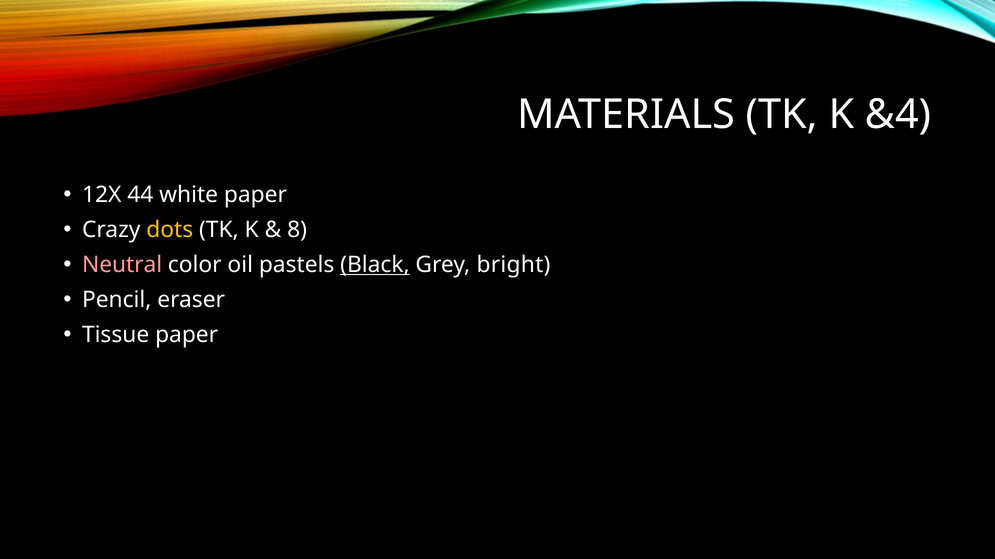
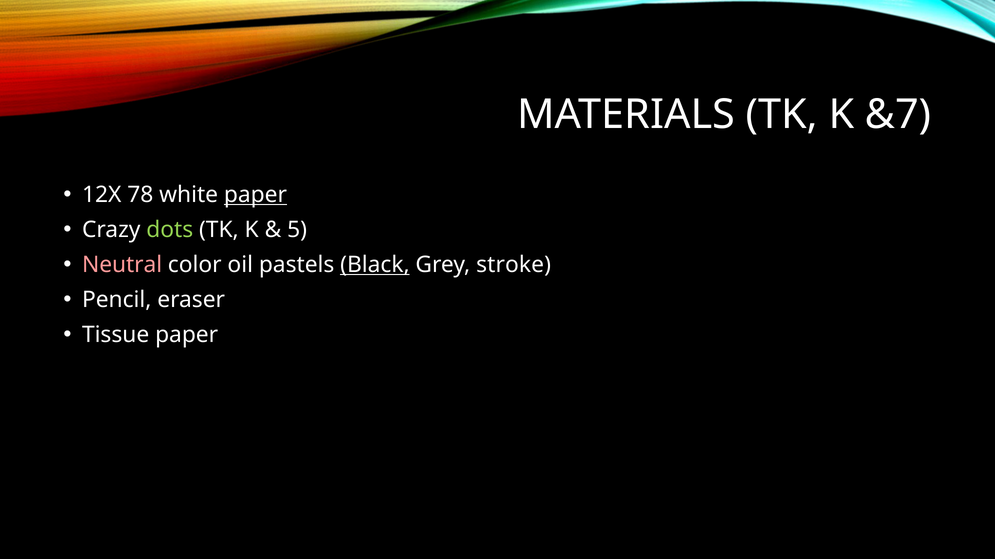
&4: &4 -> &7 (898, 115)
44: 44 -> 78 (140, 195)
paper underline: none -> present (255, 195)
dots colour: yellow -> light green (170, 230)
8: 8 -> 5 (297, 230)
bright: bright -> stroke (514, 265)
